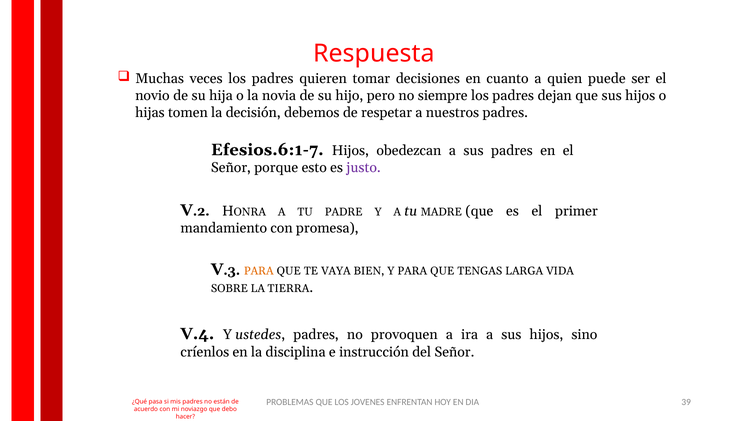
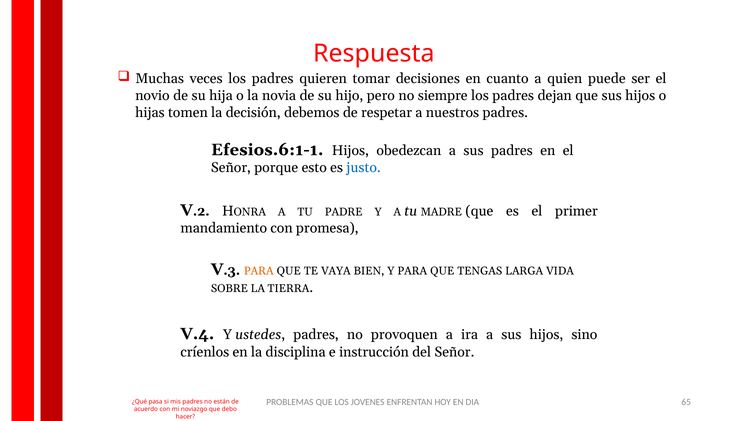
Efesios.6:1-7: Efesios.6:1-7 -> Efesios.6:1-1 (267, 150)
justo colour: purple -> blue (364, 168)
39: 39 -> 65 (686, 402)
